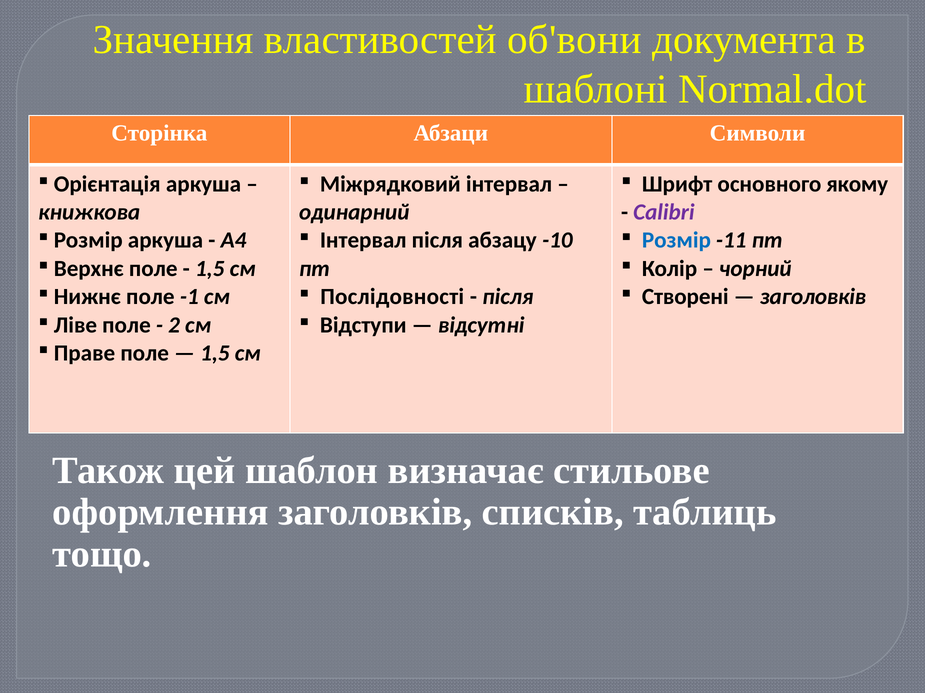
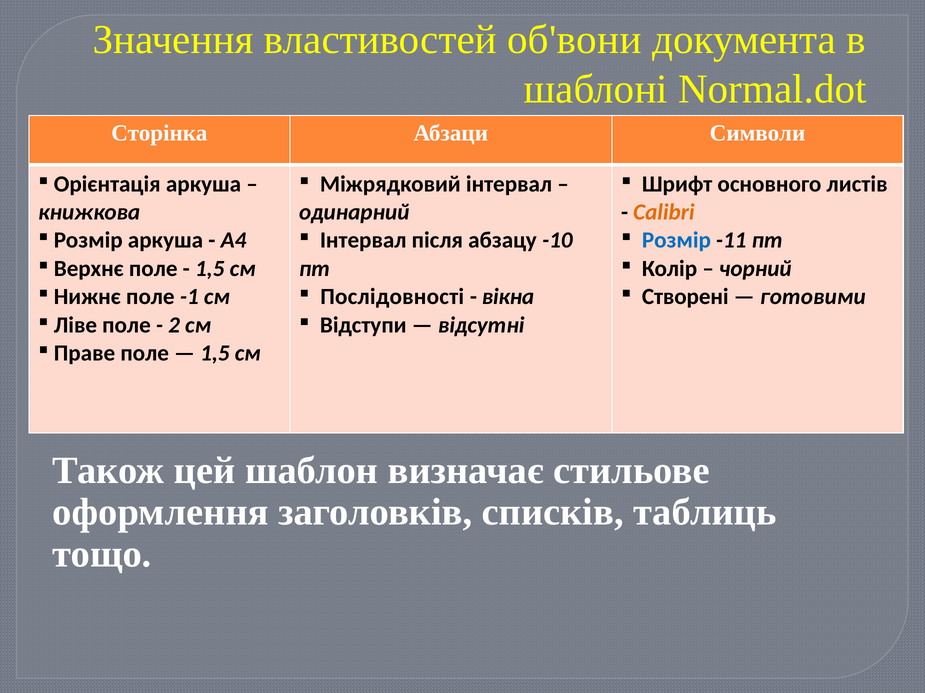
якому: якому -> листів (857, 184)
Calibri colour: purple -> orange (664, 212)
після: після -> вікна (508, 297)
заголовків: заголовків -> готовими (813, 297)
